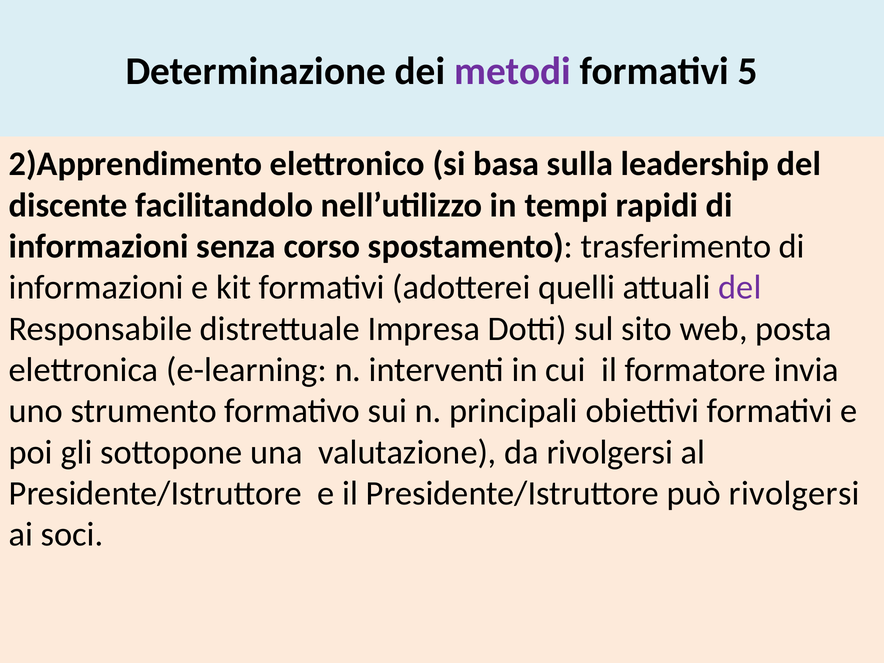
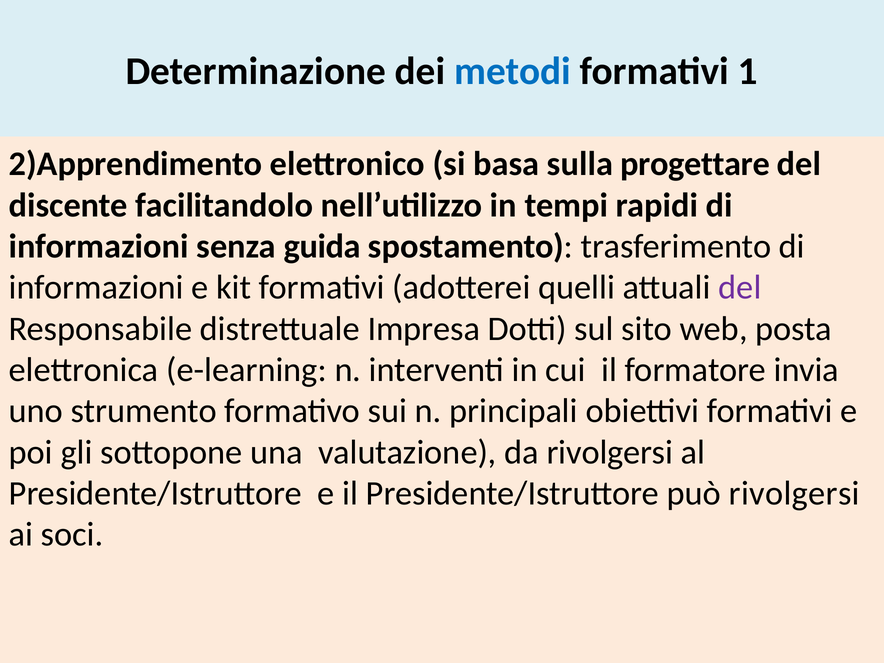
metodi colour: purple -> blue (513, 71)
5: 5 -> 1 (748, 71)
leadership: leadership -> progettare (695, 164)
corso: corso -> guida (322, 246)
